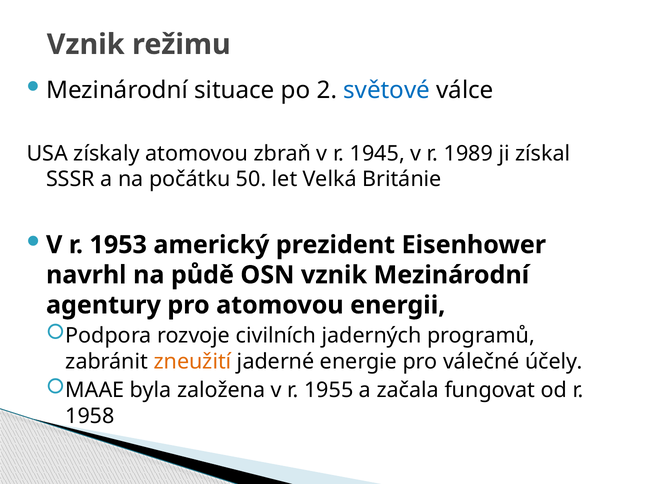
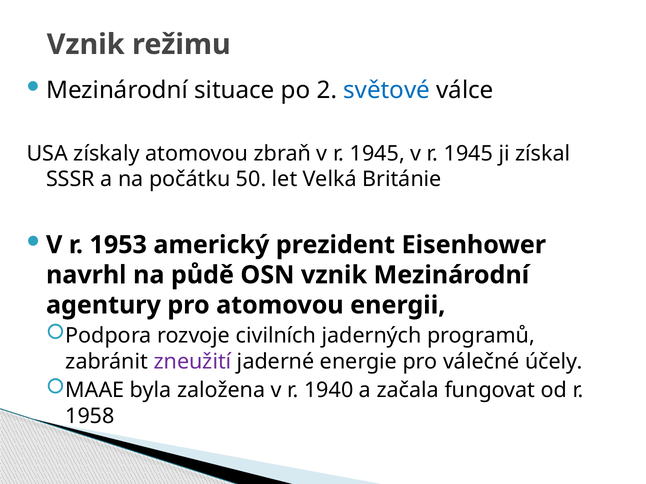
1945 v r 1989: 1989 -> 1945 (468, 154)
zneužití colour: orange -> purple (193, 362)
1955: 1955 -> 1940 (329, 391)
